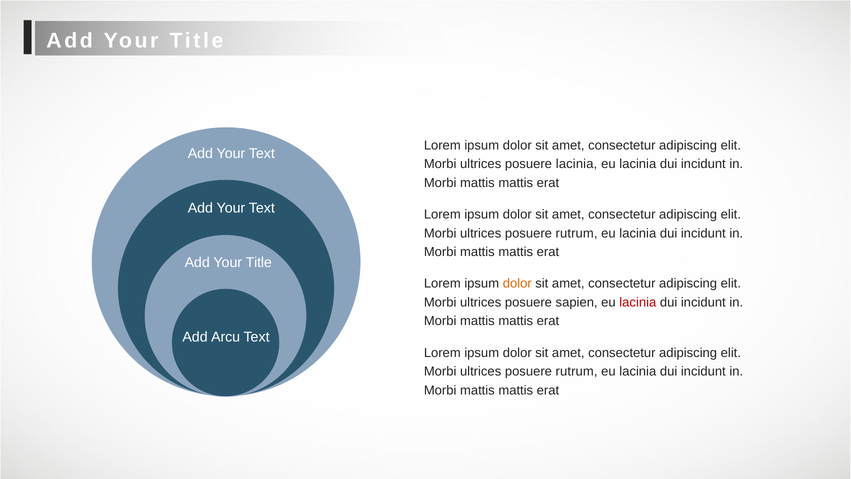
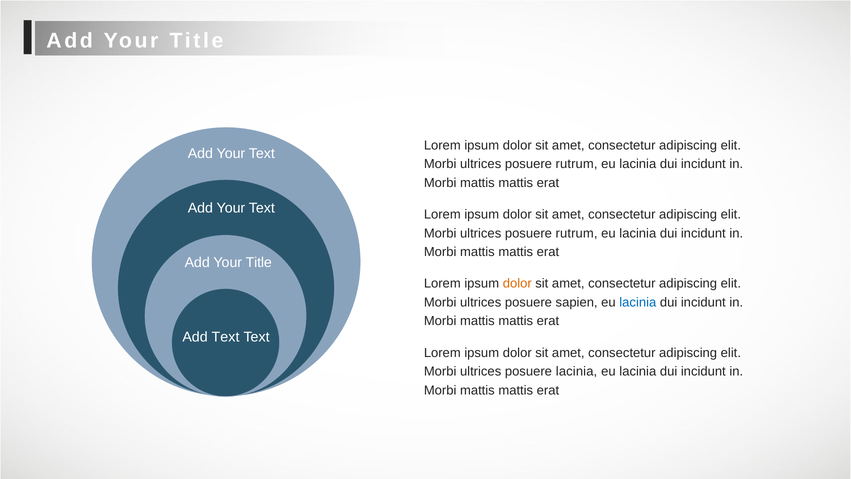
lacinia: lacinia -> rutrum (577, 164)
lacinia colour: red -> blue (638, 302)
Add Arcu: Arcu -> Text (226, 337)
rutrum: rutrum -> lacinia (577, 371)
